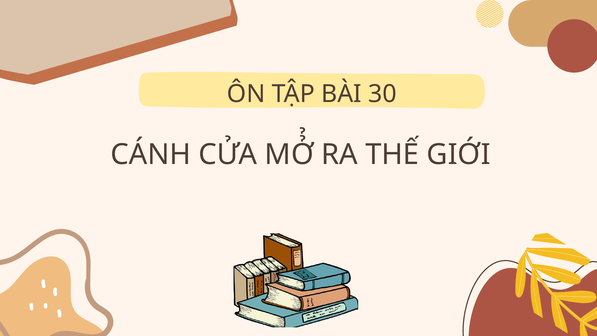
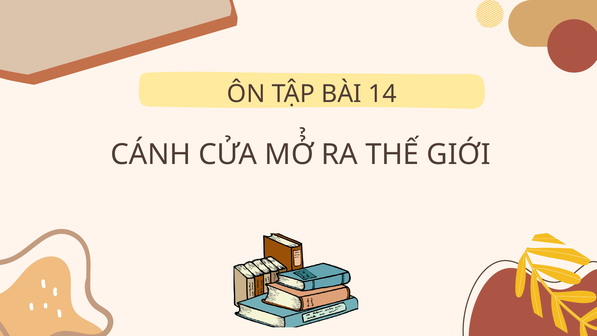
30: 30 -> 14 (382, 94)
